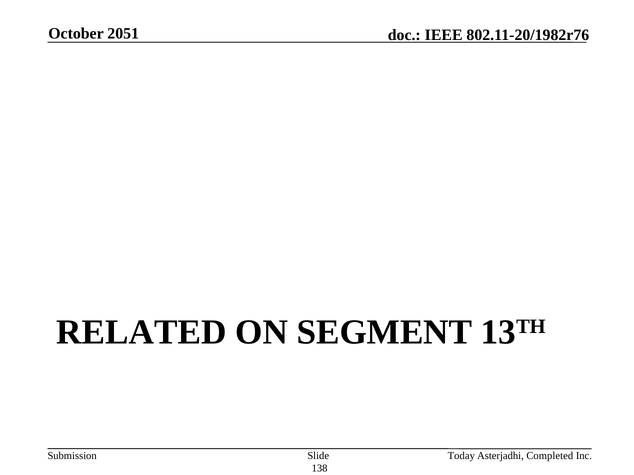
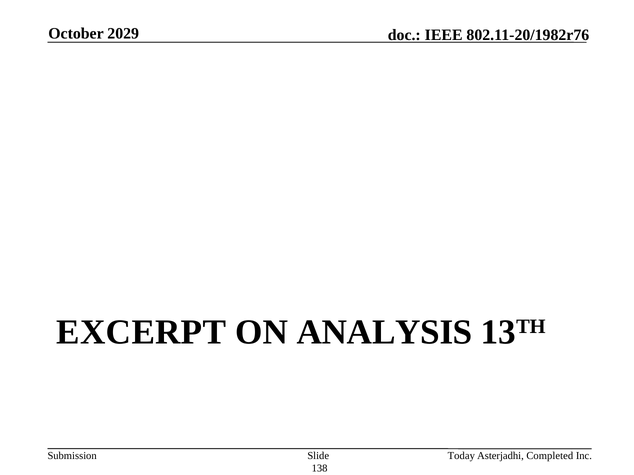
2051: 2051 -> 2029 (123, 34)
RELATED: RELATED -> EXCERPT (141, 332)
SEGMENT: SEGMENT -> ANALYSIS (385, 332)
